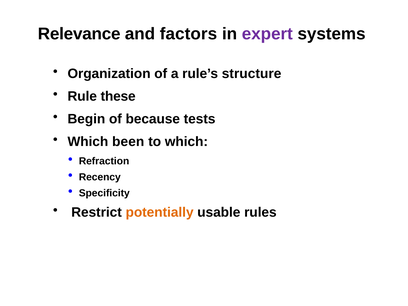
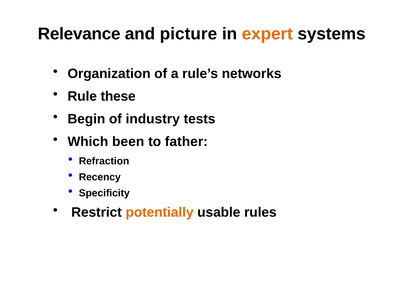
factors: factors -> picture (188, 34)
expert colour: purple -> orange (267, 34)
structure: structure -> networks (252, 74)
because: because -> industry (153, 119)
to which: which -> father (186, 142)
